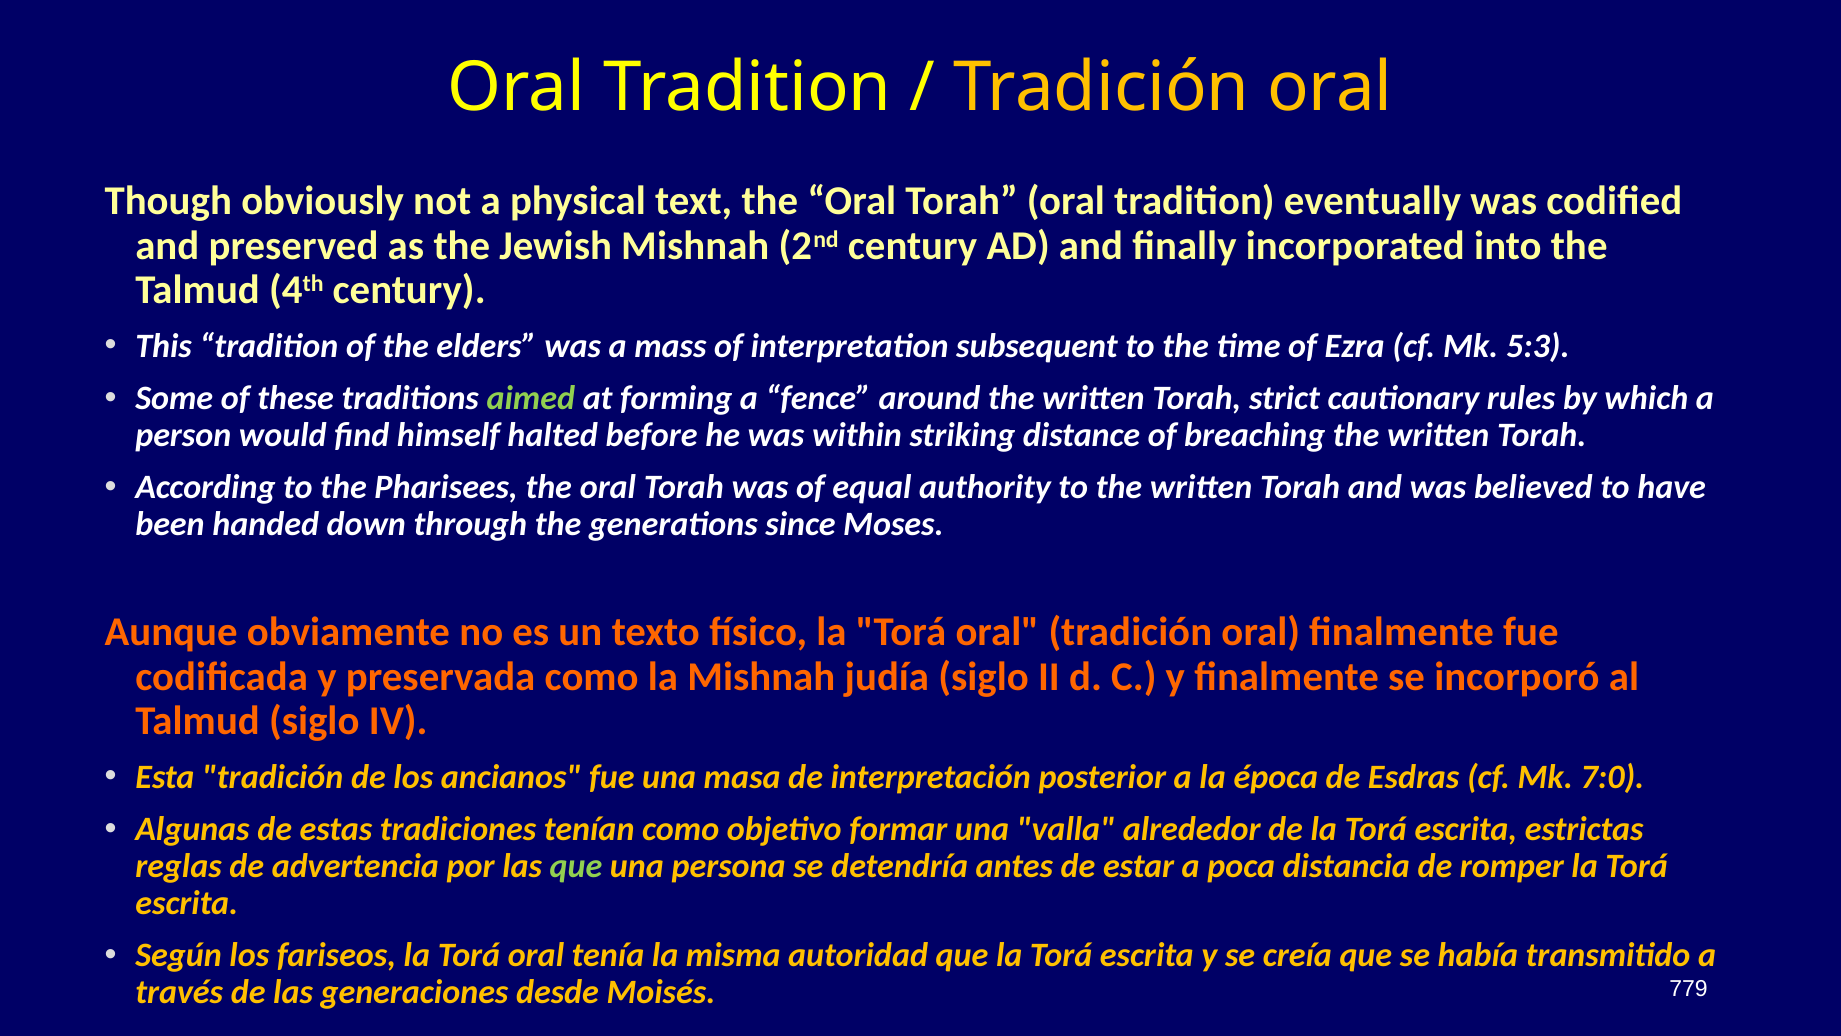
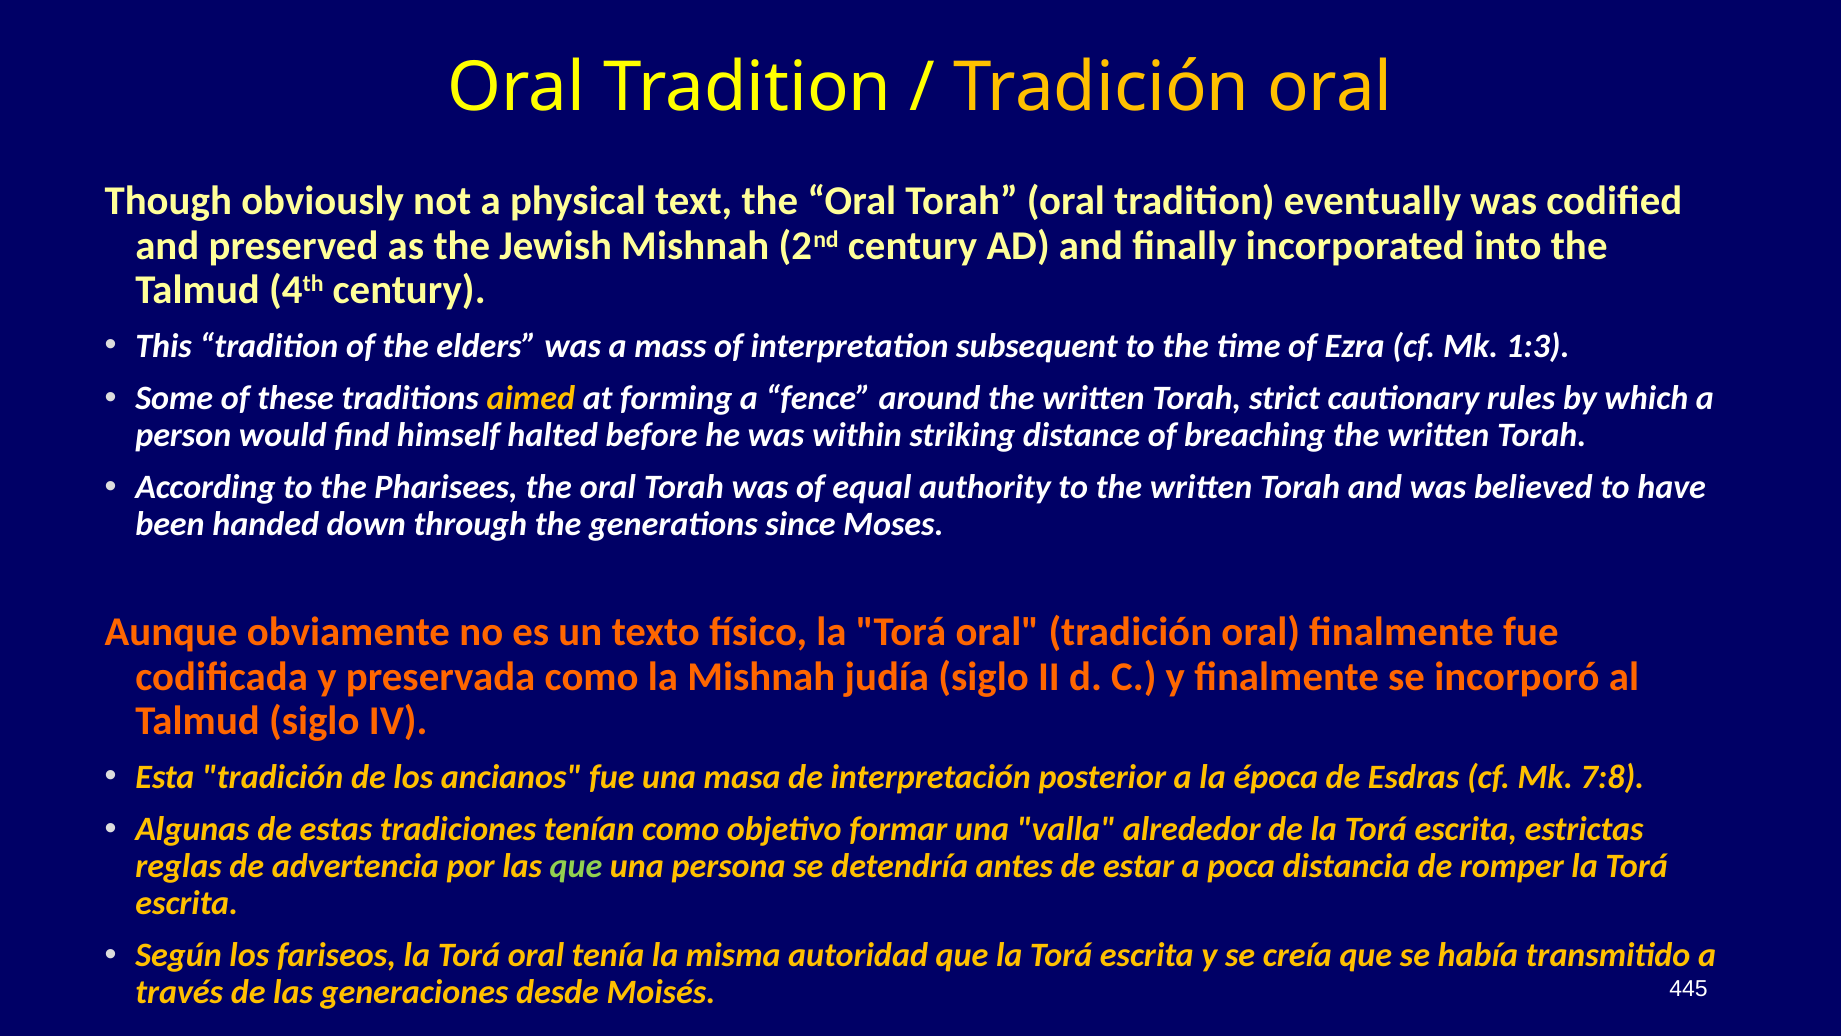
5:3: 5:3 -> 1:3 (1538, 346)
aimed colour: light green -> yellow (531, 398)
7:0: 7:0 -> 7:8 (1612, 777)
779: 779 -> 445 (1688, 989)
